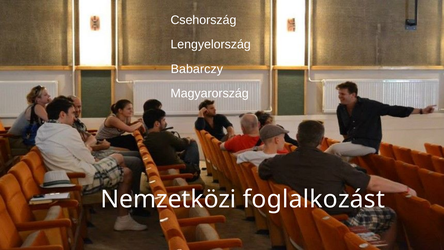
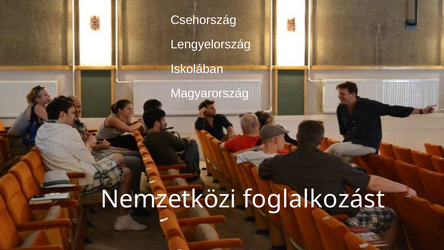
Babarczy: Babarczy -> Iskolában (197, 69)
